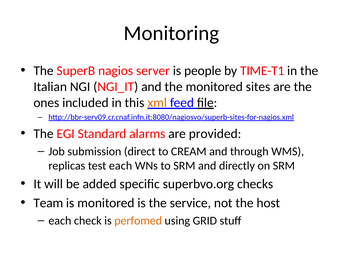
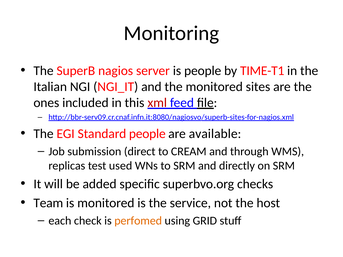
xml colour: orange -> red (157, 103)
Standard alarms: alarms -> people (147, 134)
provided: provided -> available (215, 134)
test each: each -> used (121, 166)
